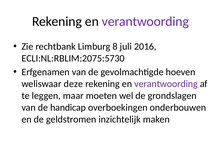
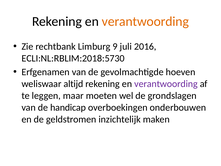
verantwoording colour: purple -> orange (145, 21)
8: 8 -> 9 (115, 46)
ECLI:NL:RBLIM:2075:5730: ECLI:NL:RBLIM:2075:5730 -> ECLI:NL:RBLIM:2018:5730 (73, 58)
deze: deze -> altijd (73, 84)
